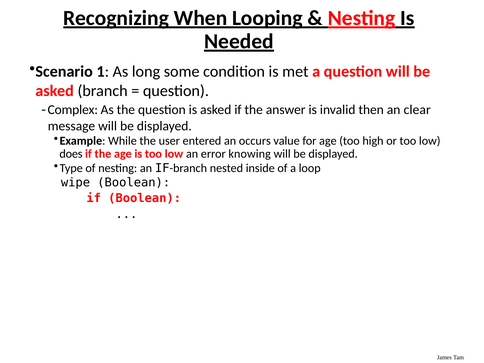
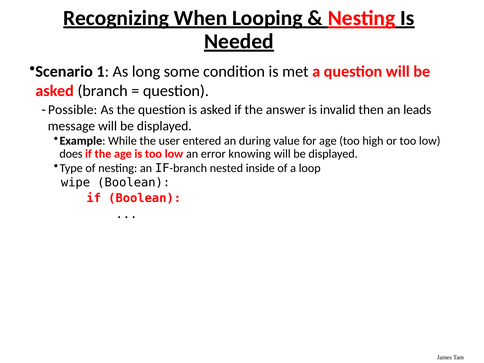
Complex: Complex -> Possible (73, 110)
clear: clear -> leads (417, 110)
occurs: occurs -> during (255, 141)
